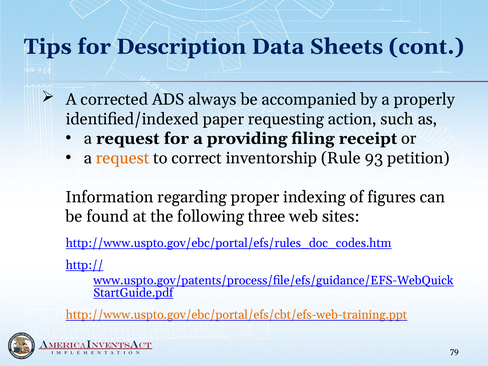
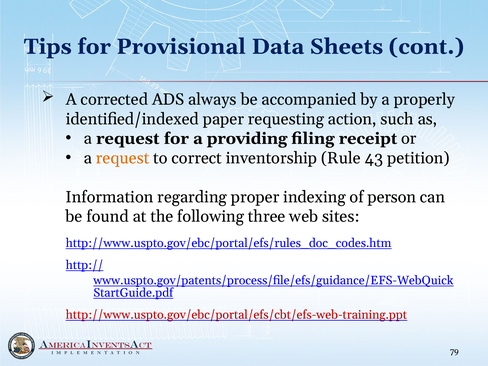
Description: Description -> Provisional (181, 47)
93: 93 -> 43 (374, 158)
figures: figures -> person (392, 197)
http://www.uspto.gov/ebc/portal/efs/cbt/efs-web-training.ppt colour: orange -> red (236, 315)
